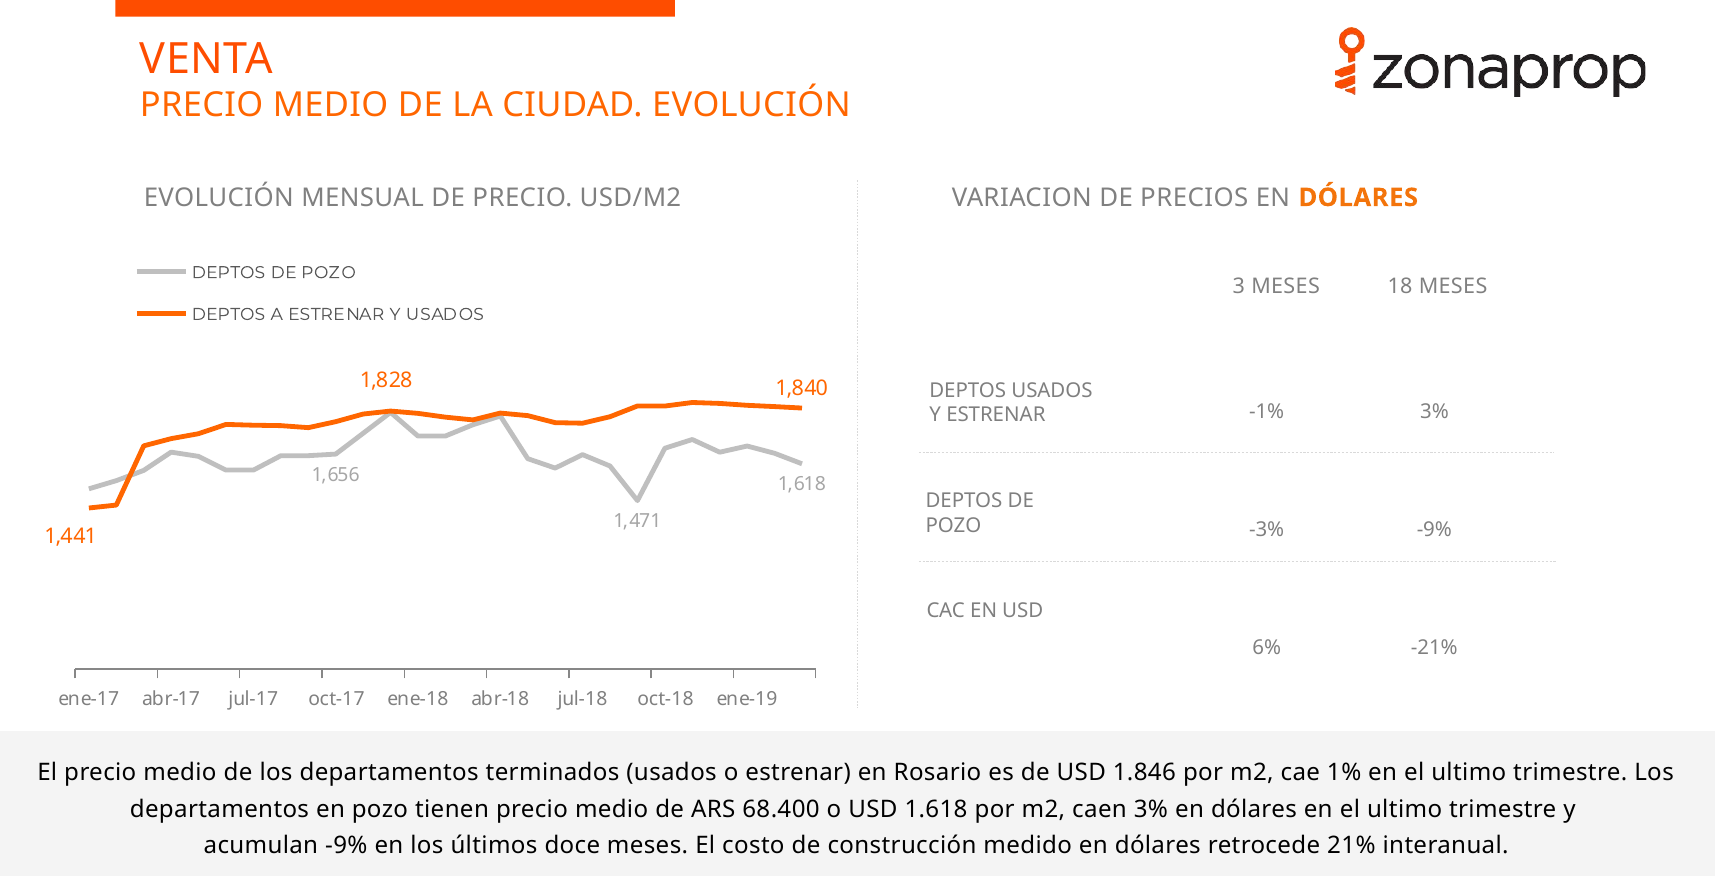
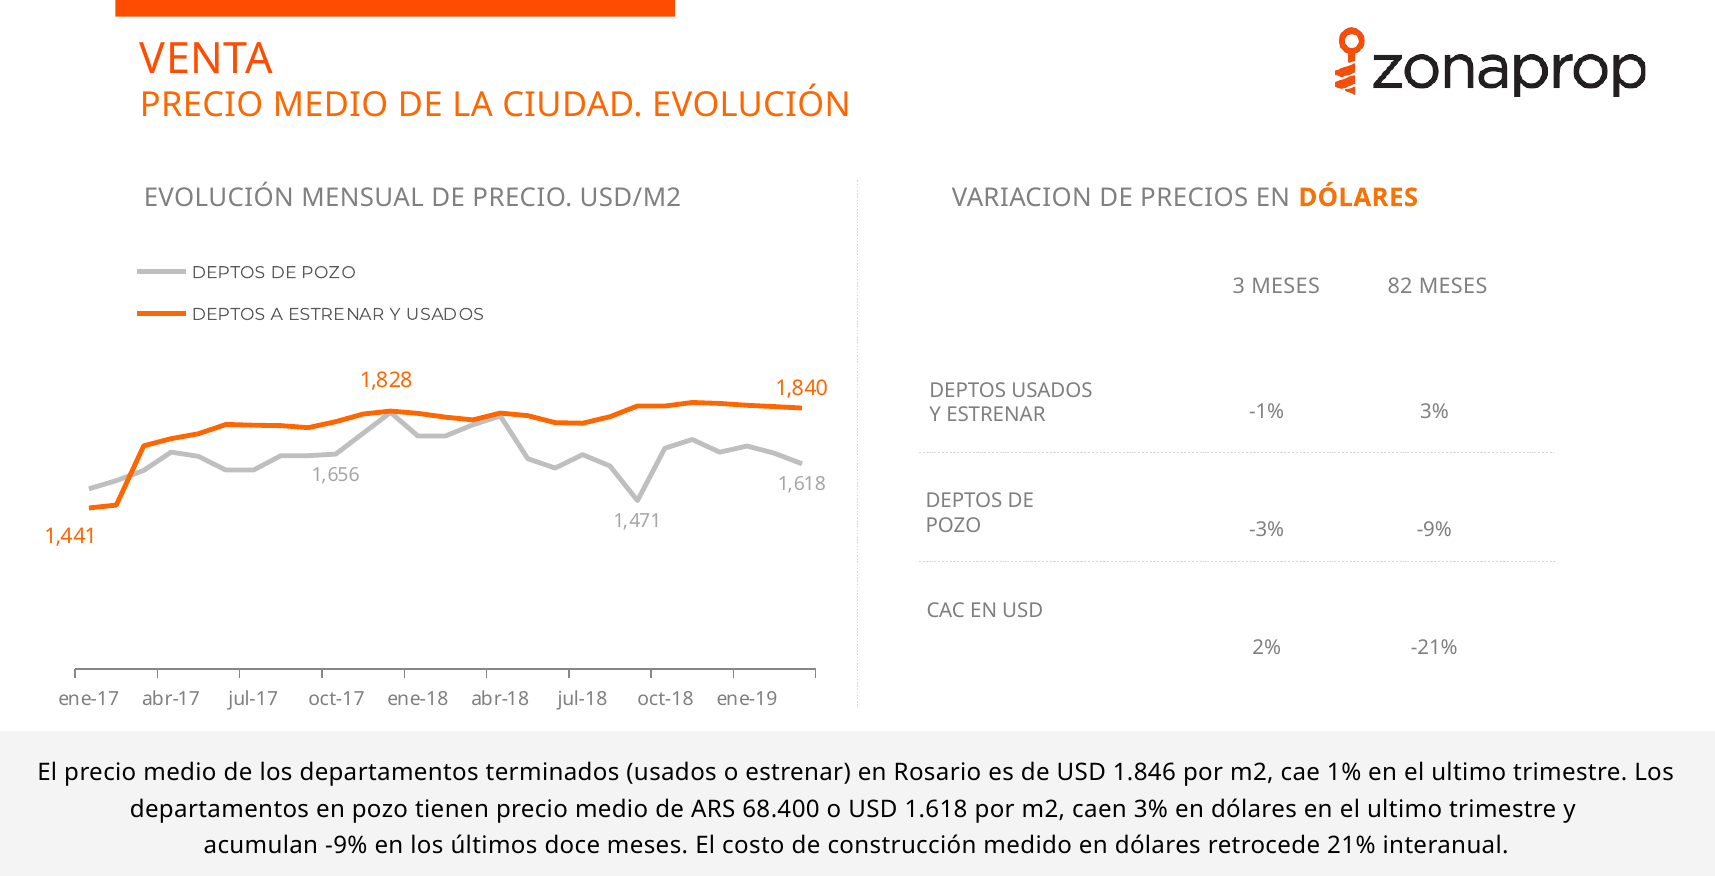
18: 18 -> 82 (1400, 286)
6%: 6% -> 2% (1267, 648)
